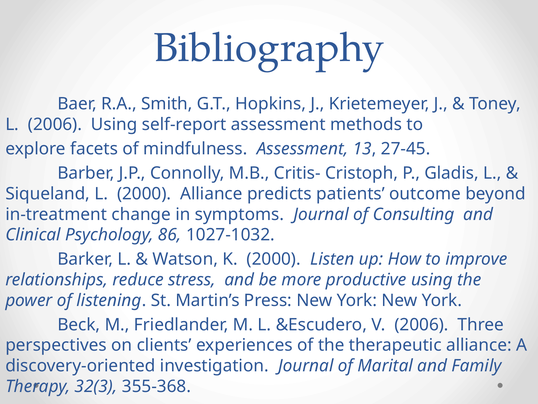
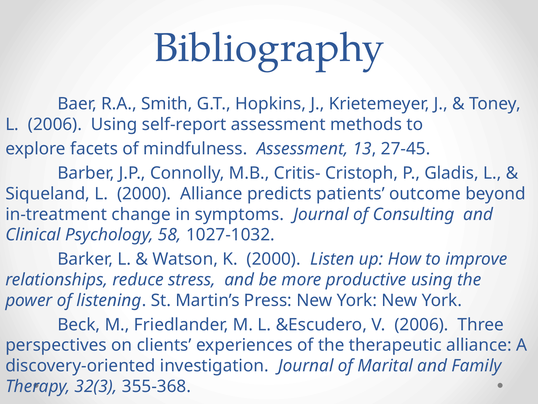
86: 86 -> 58 (170, 235)
